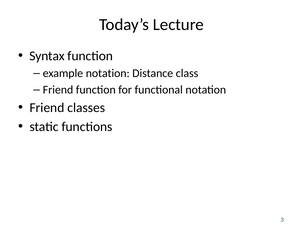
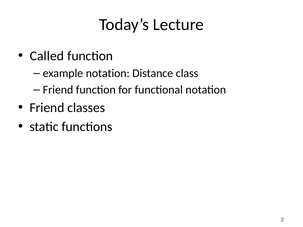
Syntax: Syntax -> Called (47, 56)
